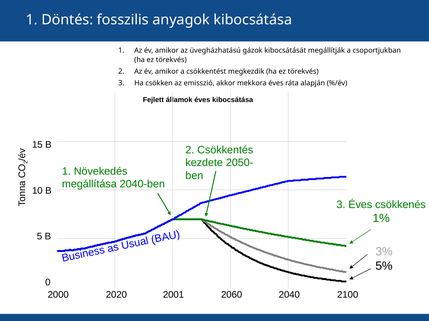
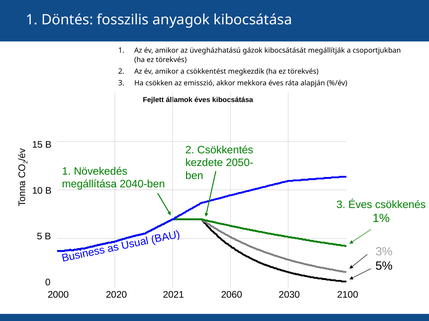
2001: 2001 -> 2021 (173, 295)
2040: 2040 -> 2030 (289, 295)
